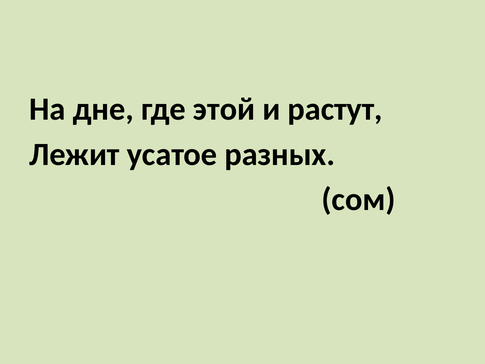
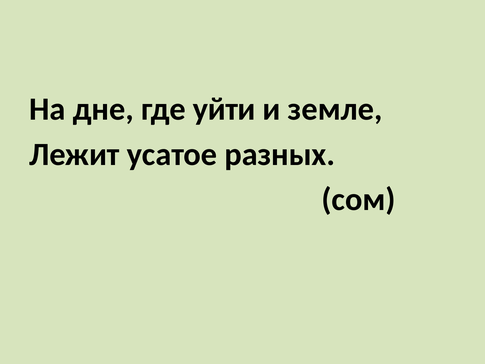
этой: этой -> уйти (224, 109)
растут: растут -> земле (335, 109)
